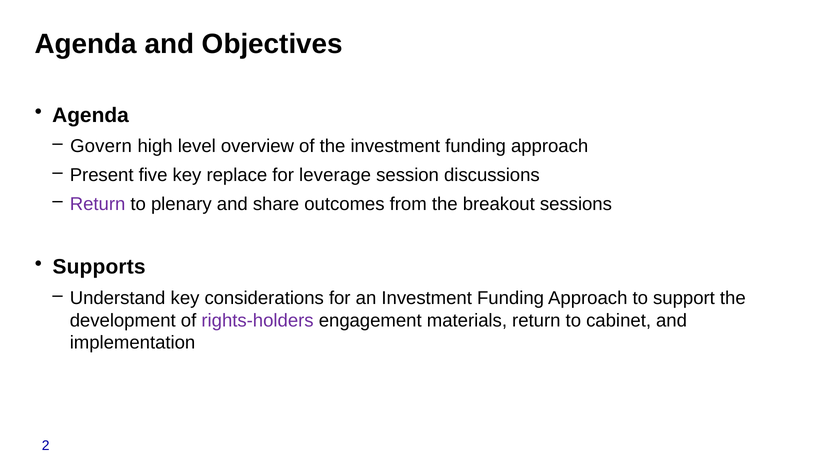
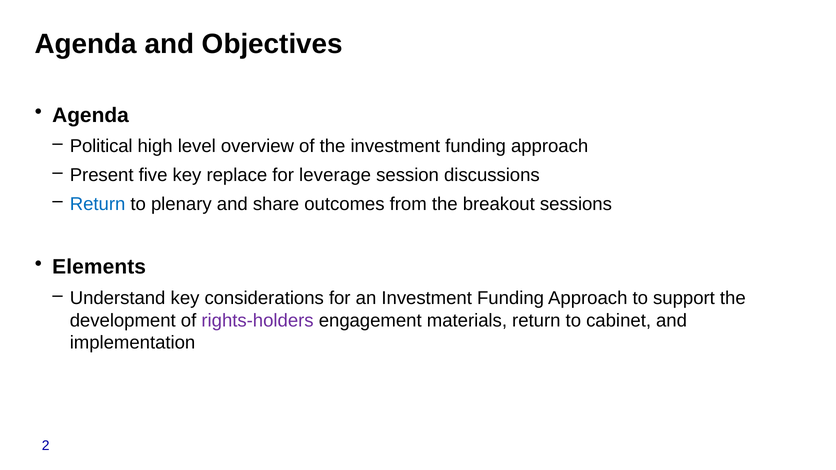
Govern: Govern -> Political (101, 146)
Return colour: purple -> blue (98, 204)
Supports: Supports -> Elements (99, 267)
